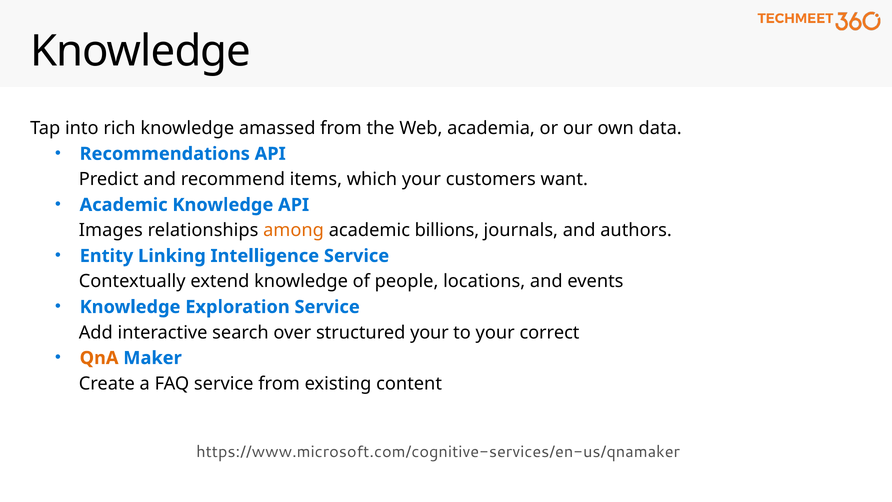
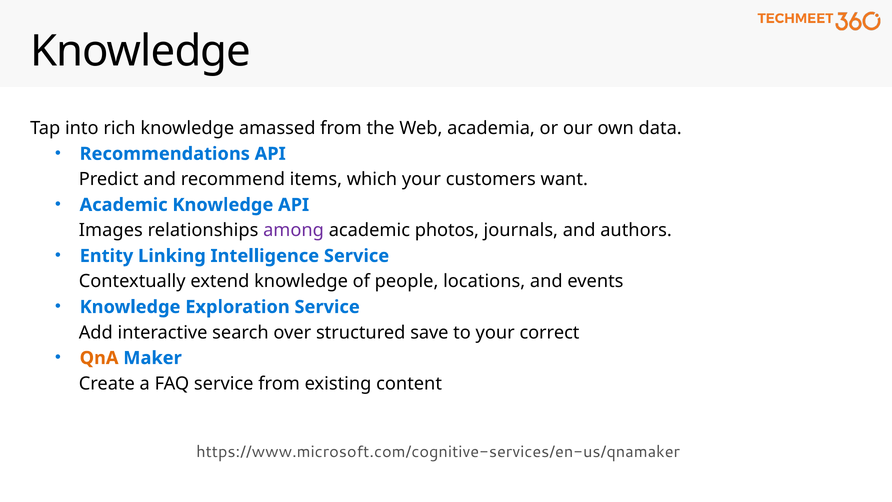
among colour: orange -> purple (294, 230)
billions: billions -> photos (447, 230)
structured your: your -> save (429, 332)
